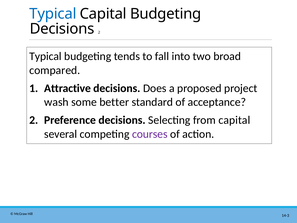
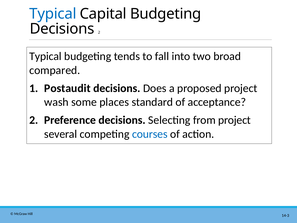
Attractive: Attractive -> Postaudit (67, 88)
better: better -> places (114, 102)
from capital: capital -> project (234, 120)
courses colour: purple -> blue (150, 134)
